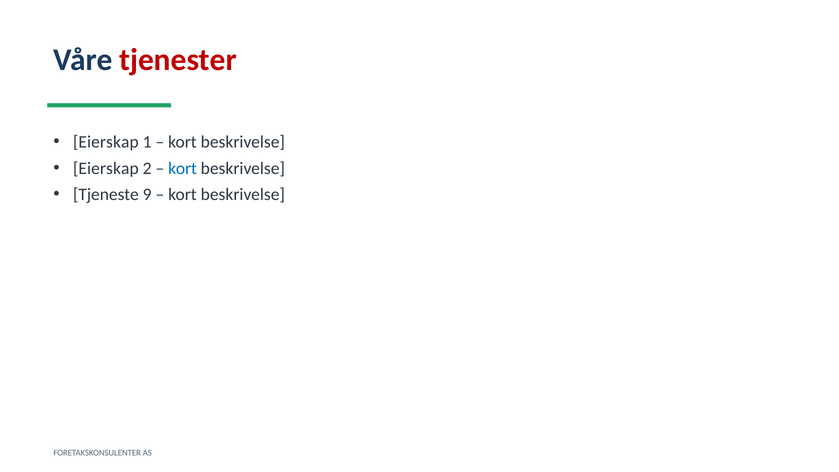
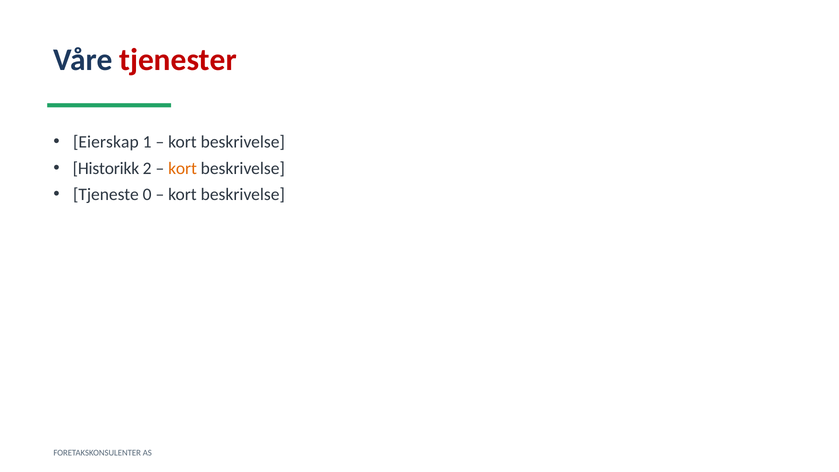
Eierskap: Eierskap -> Historikk (106, 168)
kort colour: blue -> orange (183, 168)
9: 9 -> 0 (147, 195)
